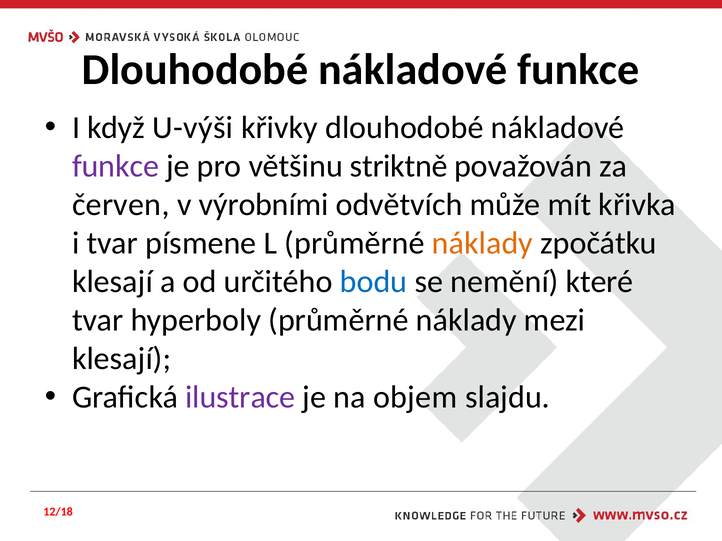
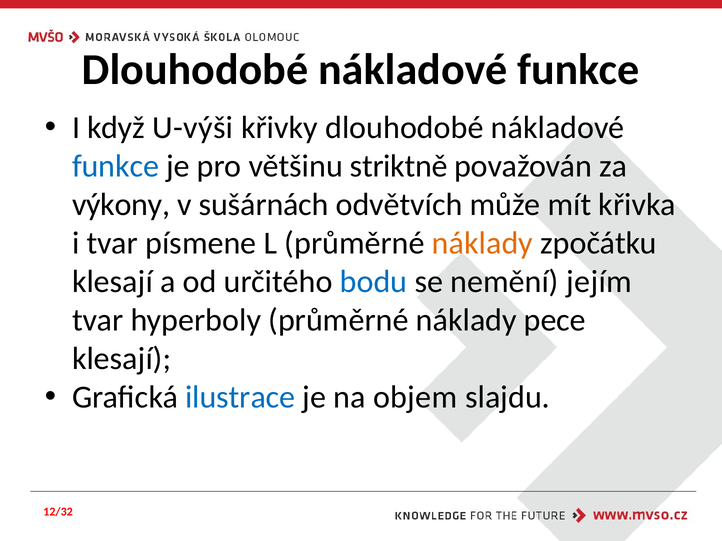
funkce colour: purple -> blue (116, 166)
červen: červen -> výkony (121, 205)
výrobními: výrobními -> sušárnách (264, 205)
které: které -> jejím (599, 282)
mezi: mezi -> pece (555, 320)
ilustrace colour: purple -> blue (240, 398)
12/18: 12/18 -> 12/32 (58, 512)
